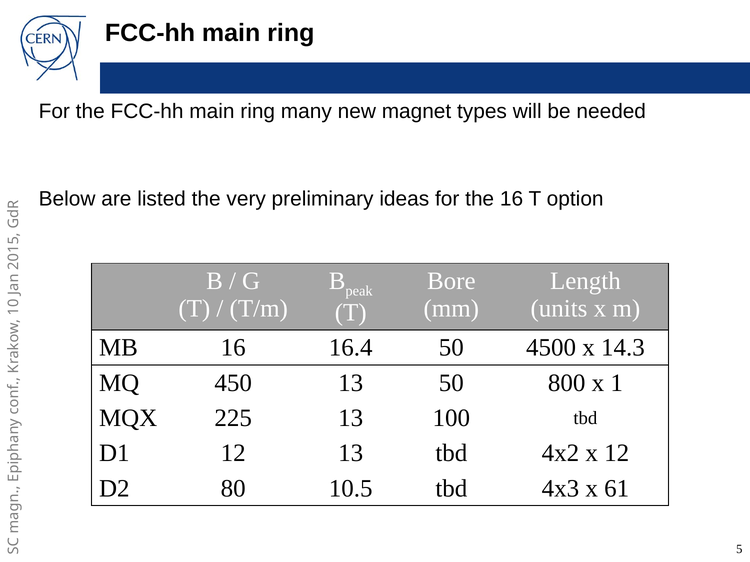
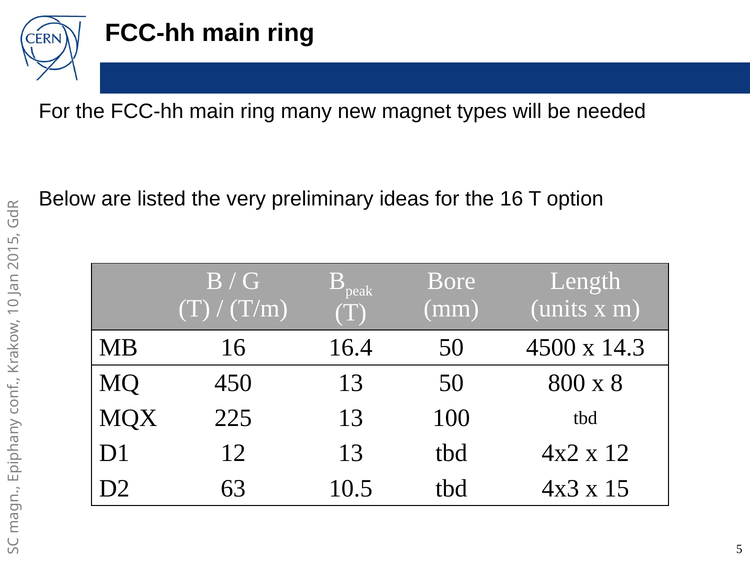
x 1: 1 -> 8 (617, 383)
80: 80 -> 63 (233, 489)
61: 61 -> 15 (617, 489)
